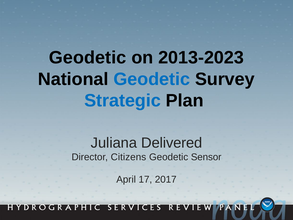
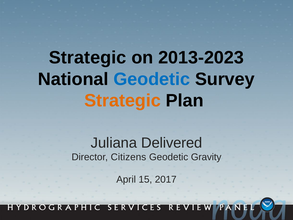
Geodetic: Geodetic -> Strategic (88, 58)
Strategic colour: blue -> orange (123, 100)
Sensor: Sensor -> Gravity (206, 157)
17: 17 -> 15 (145, 179)
